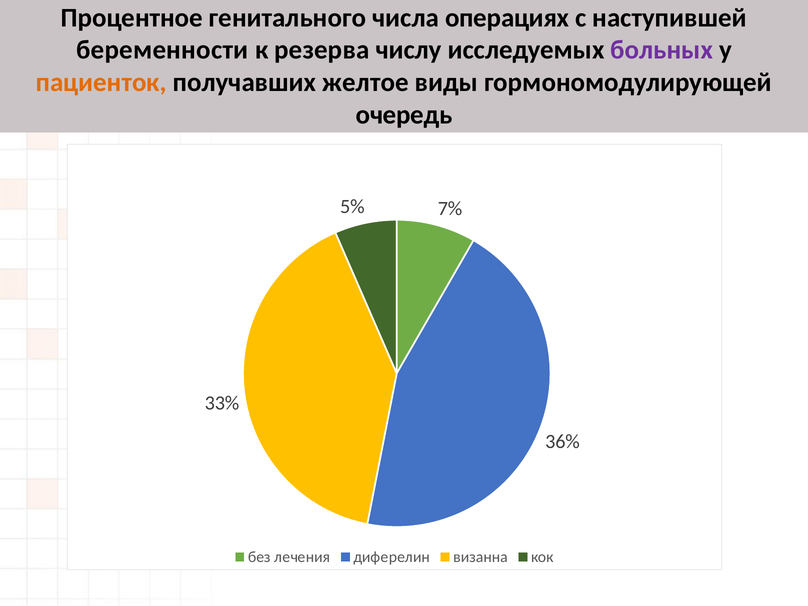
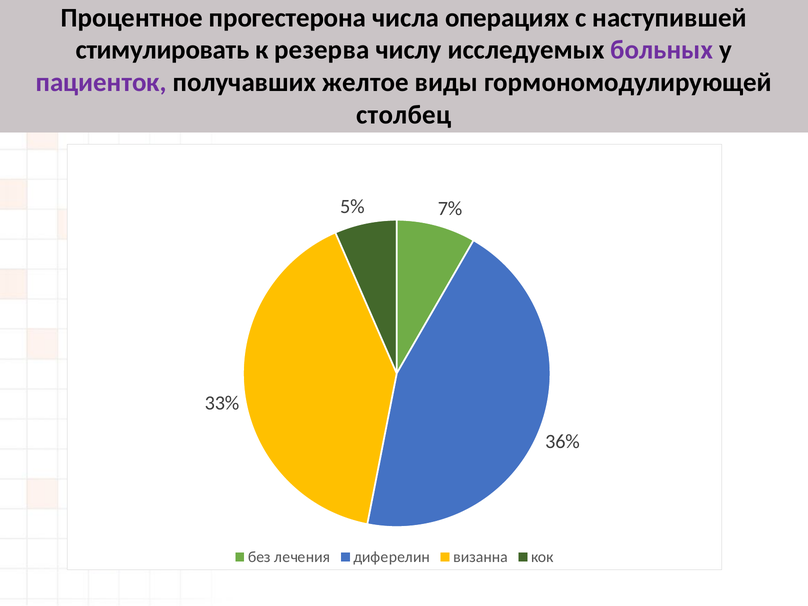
генитального: генитального -> прогестерона (288, 18)
беременности: беременности -> стимулировать (163, 50)
пациенток colour: orange -> purple (101, 82)
очередь: очередь -> столбец (404, 115)
